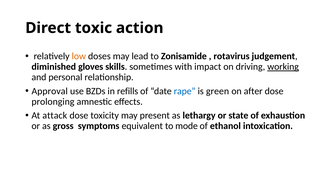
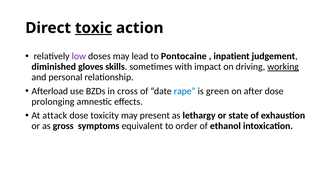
toxic underline: none -> present (94, 28)
low colour: orange -> purple (79, 56)
Zonisamide: Zonisamide -> Pontocaine (184, 56)
rotavirus: rotavirus -> inpatient (232, 56)
Approval: Approval -> Afterload (50, 91)
refills: refills -> cross (127, 91)
mode: mode -> order (186, 126)
